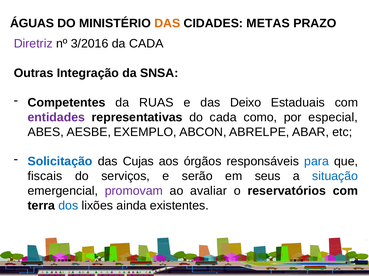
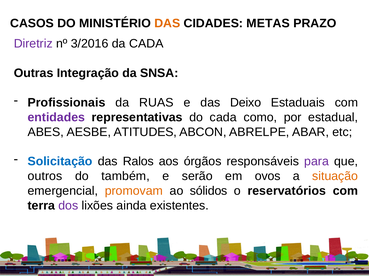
ÁGUAS: ÁGUAS -> CASOS (32, 23)
Competentes: Competentes -> Profissionais (67, 103)
especial: especial -> estadual (333, 118)
EXEMPLO: EXEMPLO -> ATITUDES (145, 132)
Cujas: Cujas -> Ralos (138, 162)
para colour: blue -> purple (317, 162)
fiscais: fiscais -> outros (45, 177)
serviços: serviços -> também (126, 177)
seus: seus -> ovos (268, 177)
situação colour: blue -> orange (335, 177)
promovam colour: purple -> orange (134, 191)
avaliar: avaliar -> sólidos (209, 191)
dos colour: blue -> purple (68, 206)
